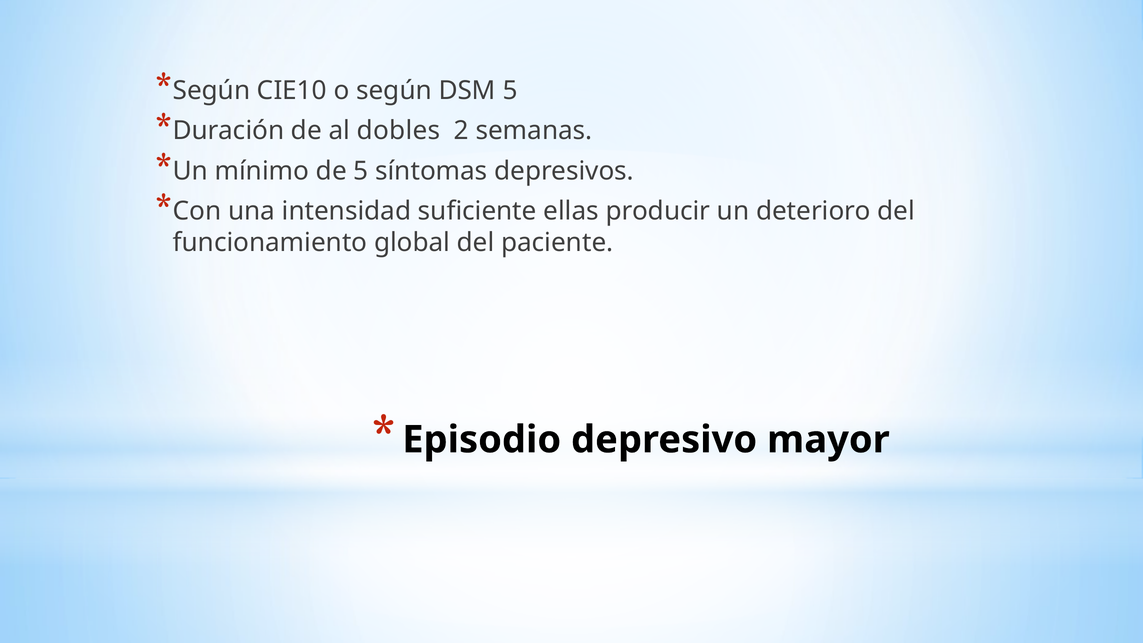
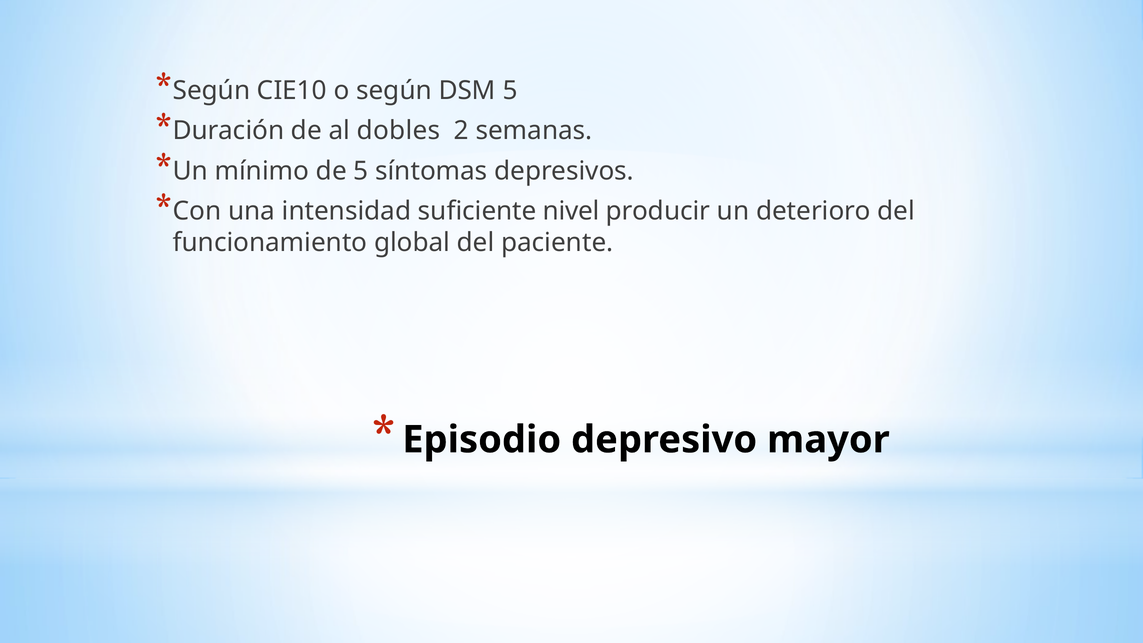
ellas: ellas -> nivel (571, 211)
